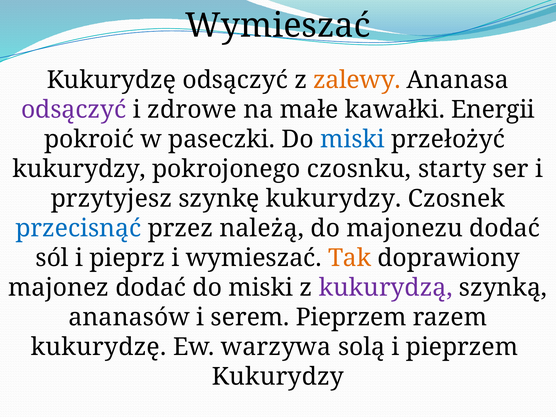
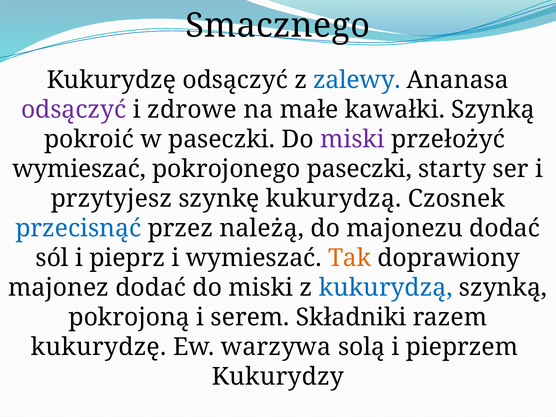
Wymieszać: Wymieszać -> Smacznego (278, 25)
zalewy colour: orange -> blue (357, 80)
kawałki Energii: Energii -> Szynką (493, 110)
miski colour: blue -> purple (353, 139)
kukurydzy: kukurydzy -> wymieszać (79, 169)
pokrojonego czosnku: czosnku -> paseczki (359, 169)
szynkę kukurydzy: kukurydzy -> kukurydzą (334, 199)
kukurydzą colour: purple -> blue (386, 288)
ananasów: ananasów -> pokrojoną (129, 317)
serem Pieprzem: Pieprzem -> Składniki (351, 317)
